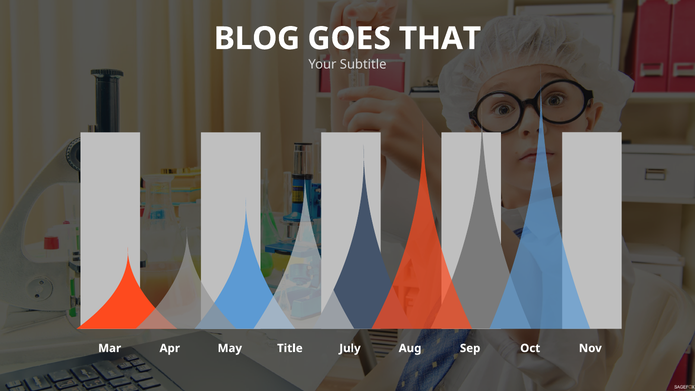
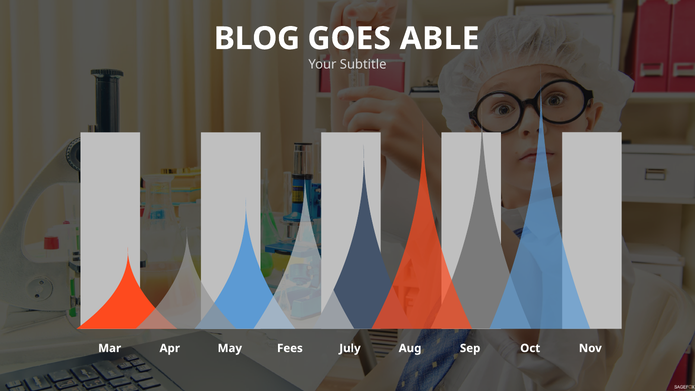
THAT: THAT -> ABLE (440, 39)
Title: Title -> Fees (290, 348)
